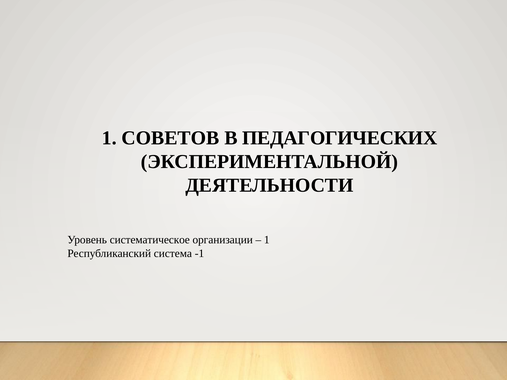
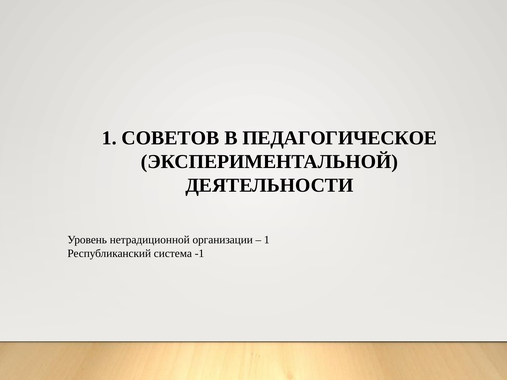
ПЕДАГОГИЧЕСКИХ: ПЕДАГОГИЧЕСКИХ -> ПЕДАГОГИЧЕСКОЕ (340, 138)
систематическое: систематическое -> нетрадиционной (150, 240)
